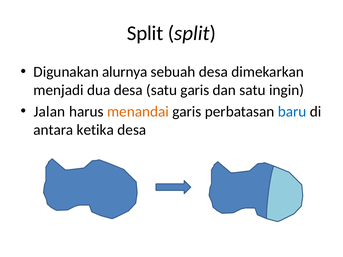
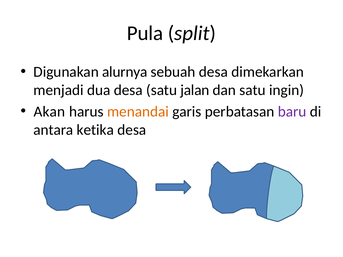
Split: Split -> Pula (145, 33)
satu garis: garis -> jalan (195, 90)
Jalan: Jalan -> Akan (49, 112)
baru colour: blue -> purple (292, 112)
